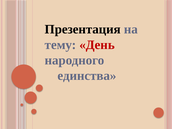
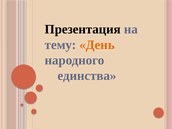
День colour: red -> orange (97, 45)
